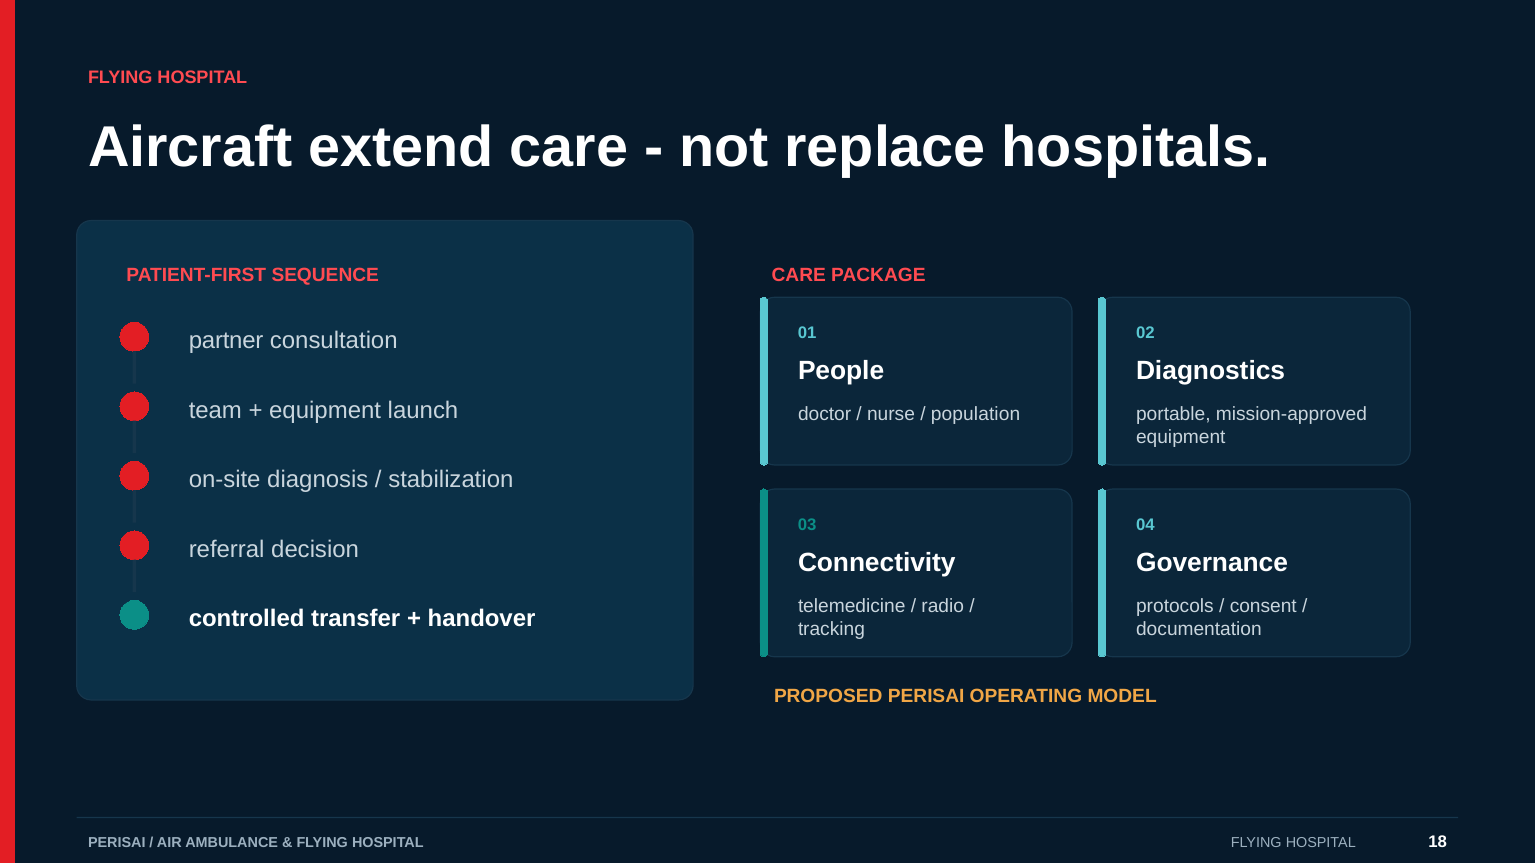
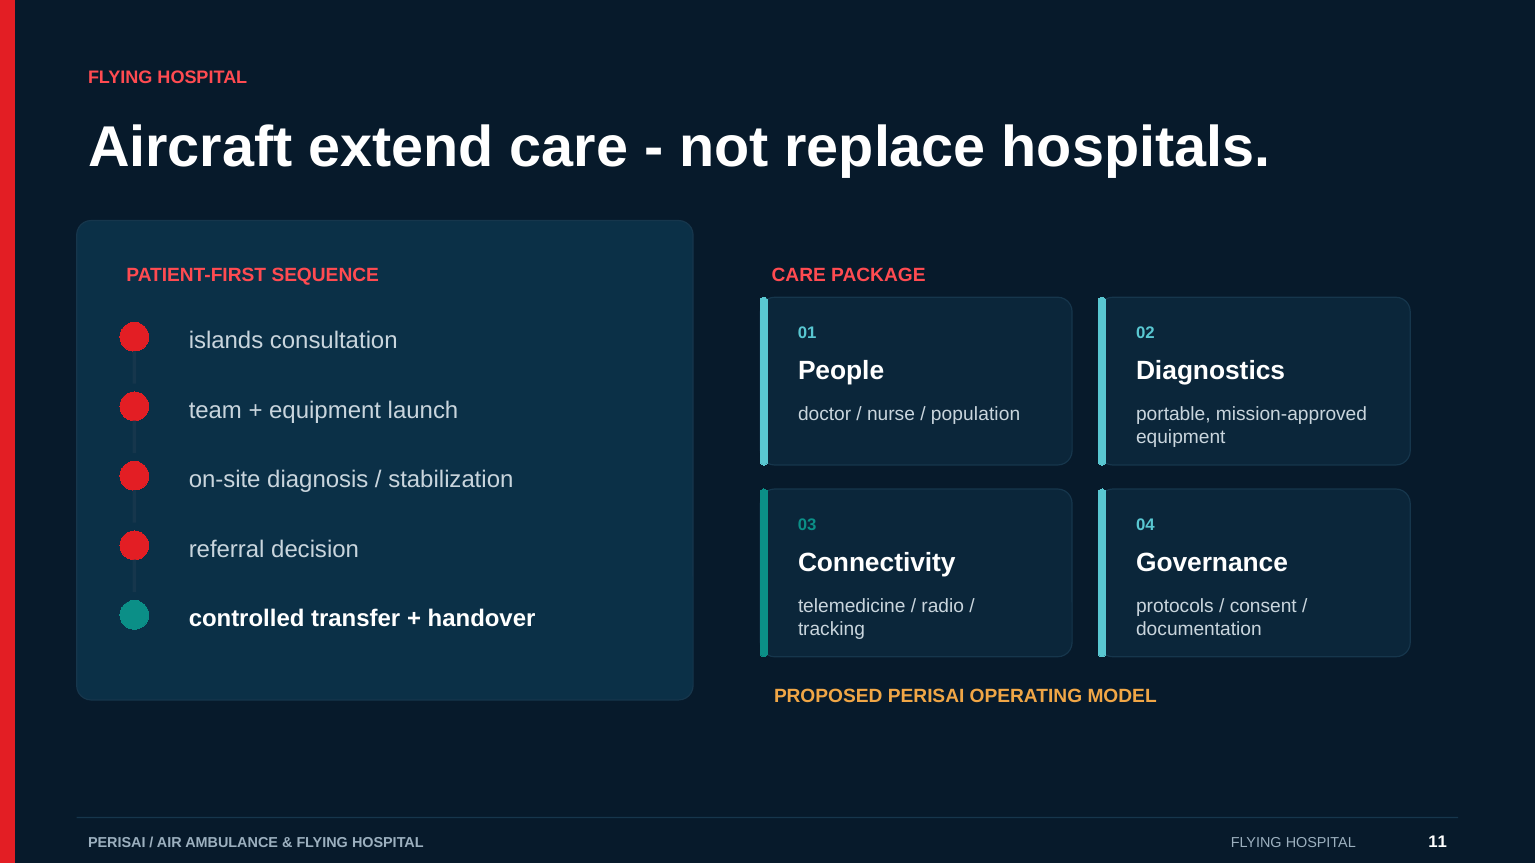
partner: partner -> islands (226, 341)
18: 18 -> 11 (1438, 842)
